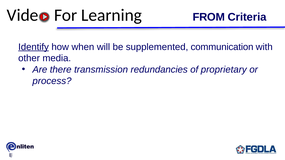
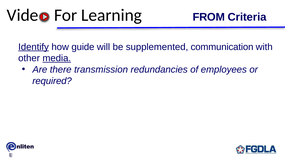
when: when -> guide (83, 47)
media underline: none -> present (57, 58)
proprietary: proprietary -> employees (224, 70)
process: process -> required (52, 81)
